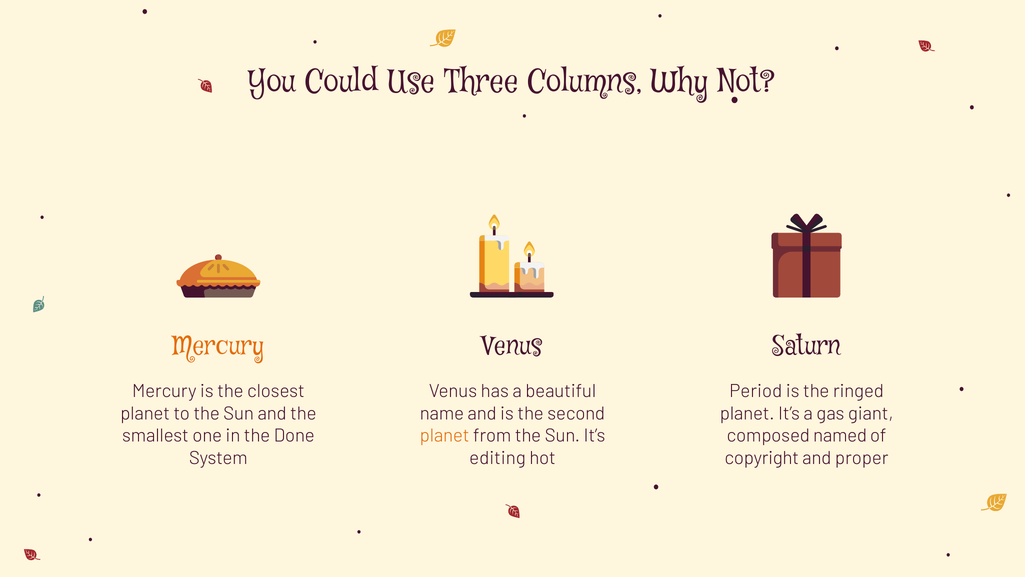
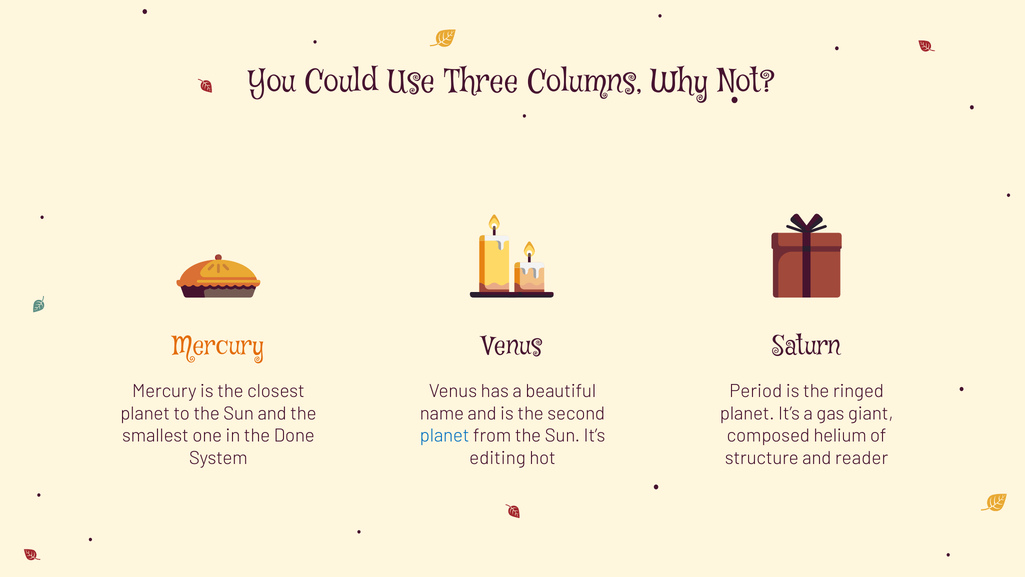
planet colour: orange -> blue (445, 435)
named: named -> helium (840, 435)
copyright: copyright -> structure (762, 458)
proper: proper -> reader (862, 458)
